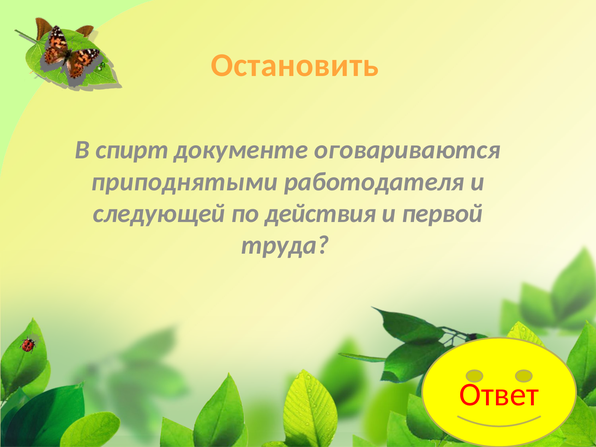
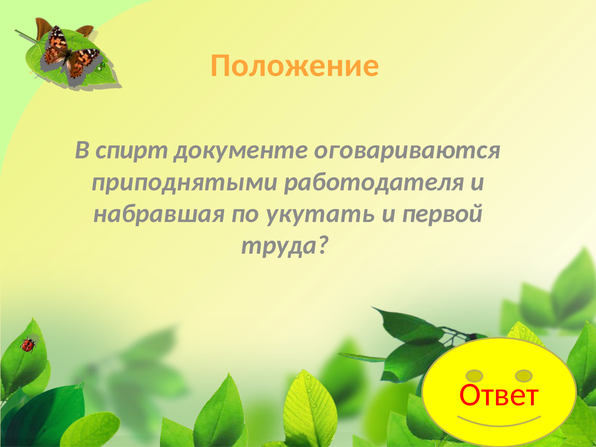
Остановить: Остановить -> Положение (295, 65)
следующей: следующей -> набравшая (159, 213)
действия: действия -> укутать (320, 213)
